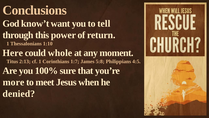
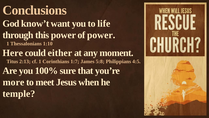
tell: tell -> life (104, 23)
of return: return -> power (101, 35)
whole: whole -> either (60, 53)
denied: denied -> temple (19, 93)
